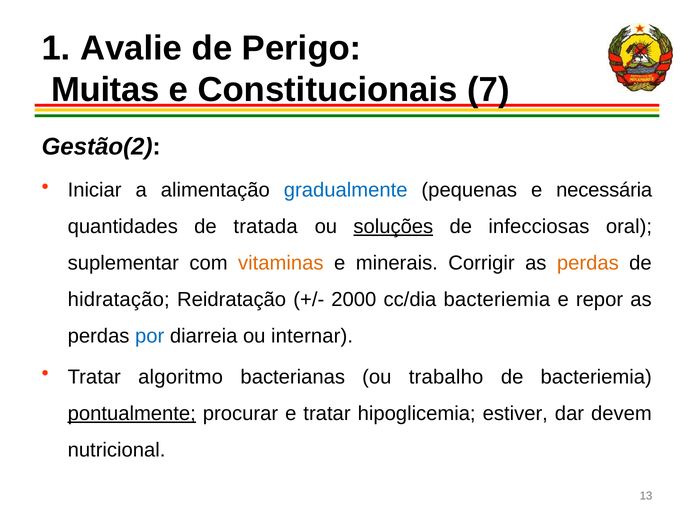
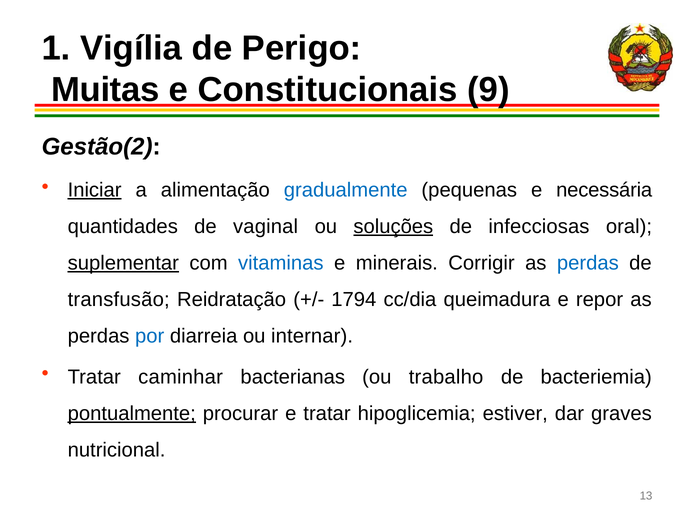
Avalie: Avalie -> Vigília (131, 48)
7: 7 -> 9 (489, 90)
Iniciar underline: none -> present (95, 190)
tratada: tratada -> vaginal (266, 226)
suplementar underline: none -> present (123, 263)
vitaminas colour: orange -> blue (281, 263)
perdas colour: orange -> blue (588, 263)
hidratação: hidratação -> transfusão (119, 299)
2000: 2000 -> 1794 (354, 299)
cc/dia bacteriemia: bacteriemia -> queimadura (497, 299)
algoritmo: algoritmo -> caminhar (181, 377)
devem: devem -> graves (621, 413)
